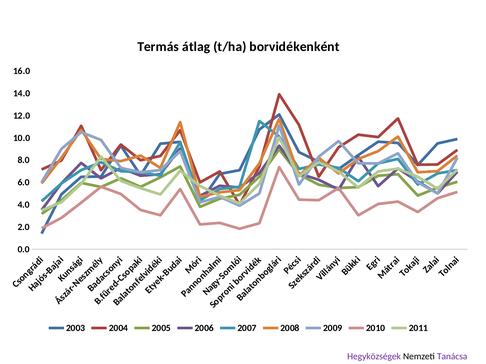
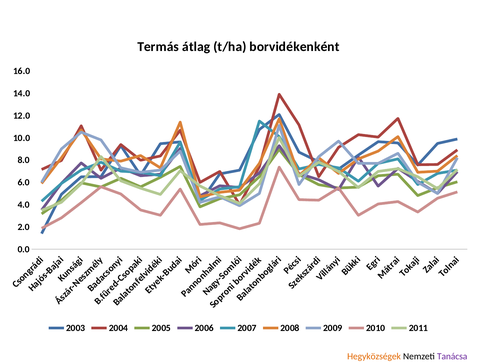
Hegyközségek colour: purple -> orange (374, 357)
